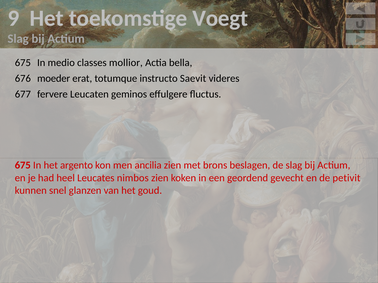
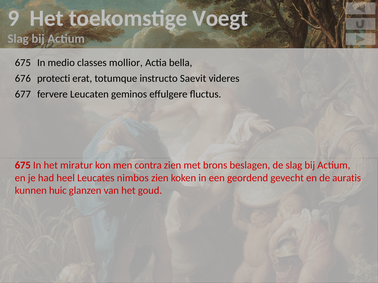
moeder: moeder -> protecti (54, 79)
argento: argento -> miratur (76, 166)
ancilia: ancilia -> contra (148, 166)
petivit: petivit -> auratis (347, 178)
snel: snel -> huic (58, 191)
